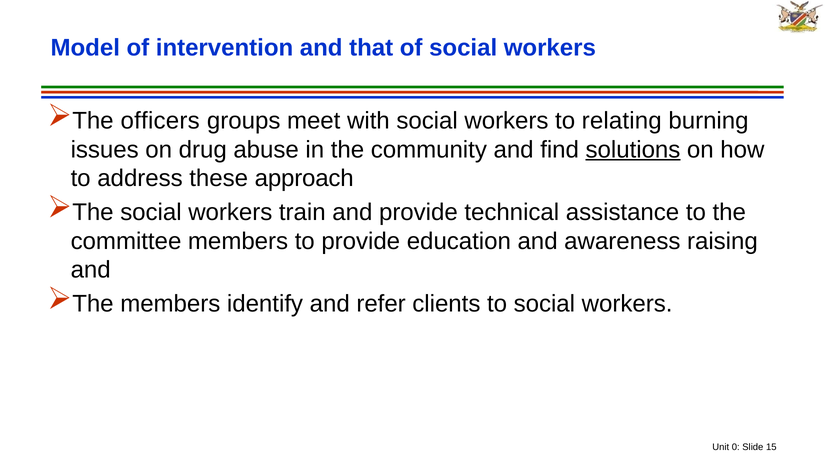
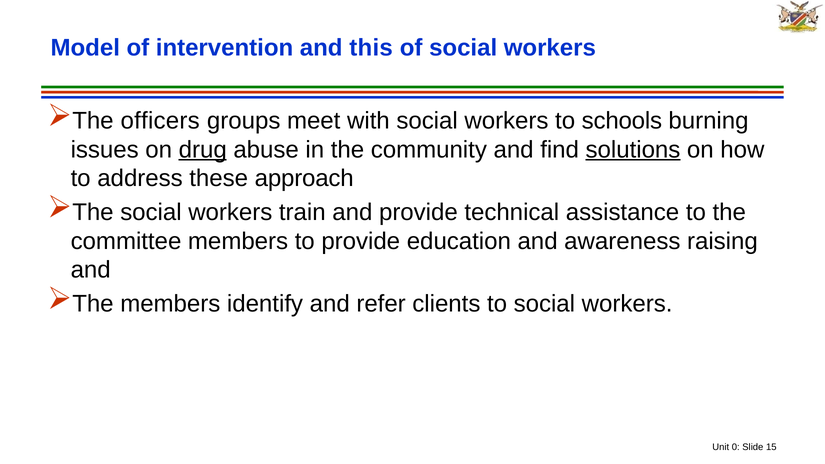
that: that -> this (371, 48)
relating: relating -> schools (622, 121)
drug underline: none -> present (203, 150)
